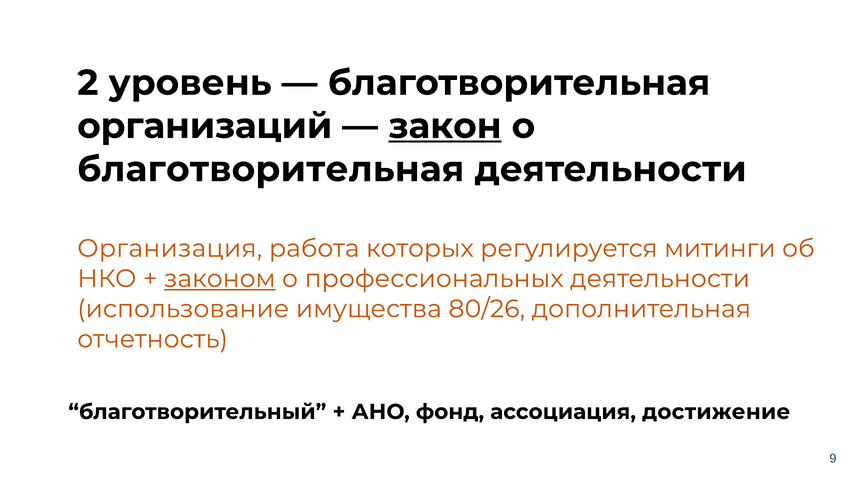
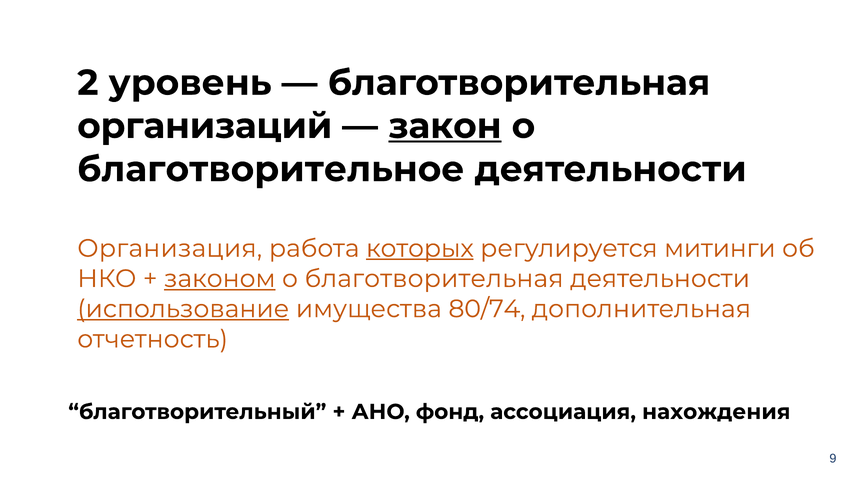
благотворительная: благотворительная -> благотворительное (271, 169)
которых underline: none -> present (420, 248)
о профессиональных: профессиональных -> благотворительная (434, 279)
использование underline: none -> present (183, 309)
80/26: 80/26 -> 80/74 (487, 309)
достижение: достижение -> нахождения (716, 412)
